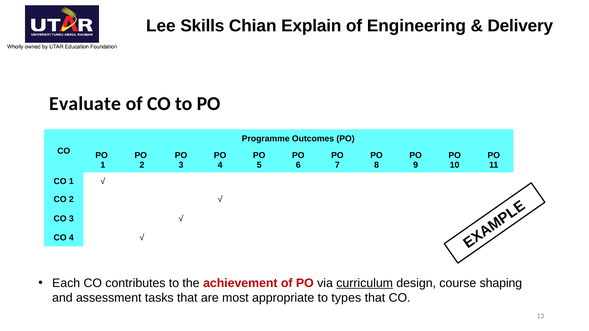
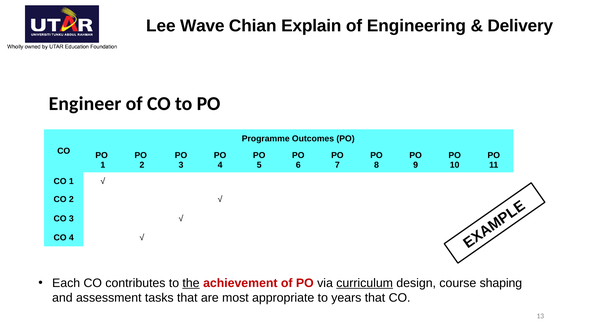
Skills: Skills -> Wave (202, 26)
Evaluate: Evaluate -> Engineer (85, 104)
the underline: none -> present (191, 283)
types: types -> years (346, 298)
